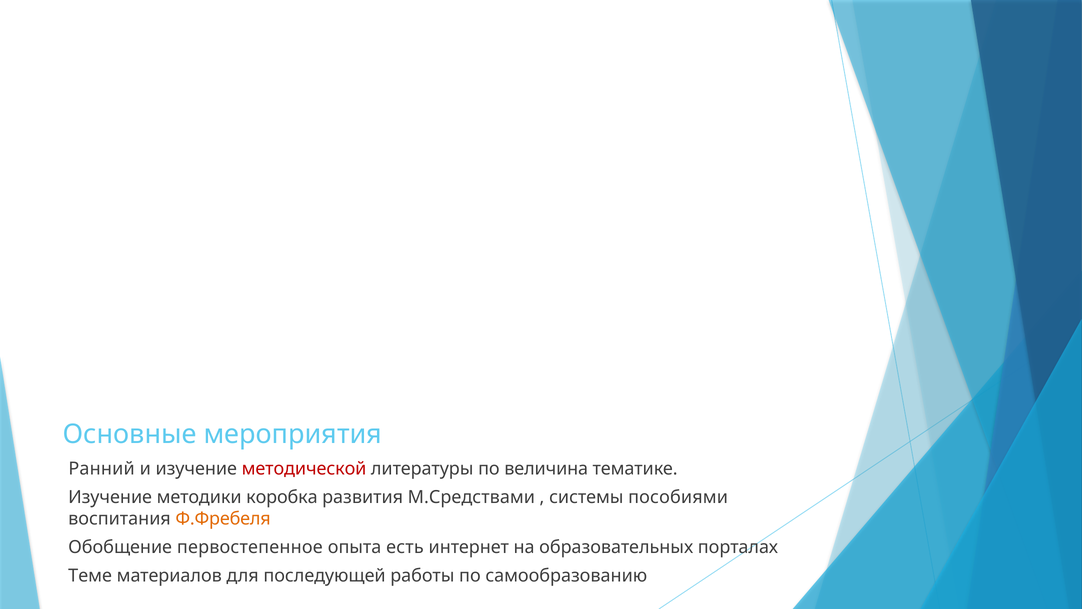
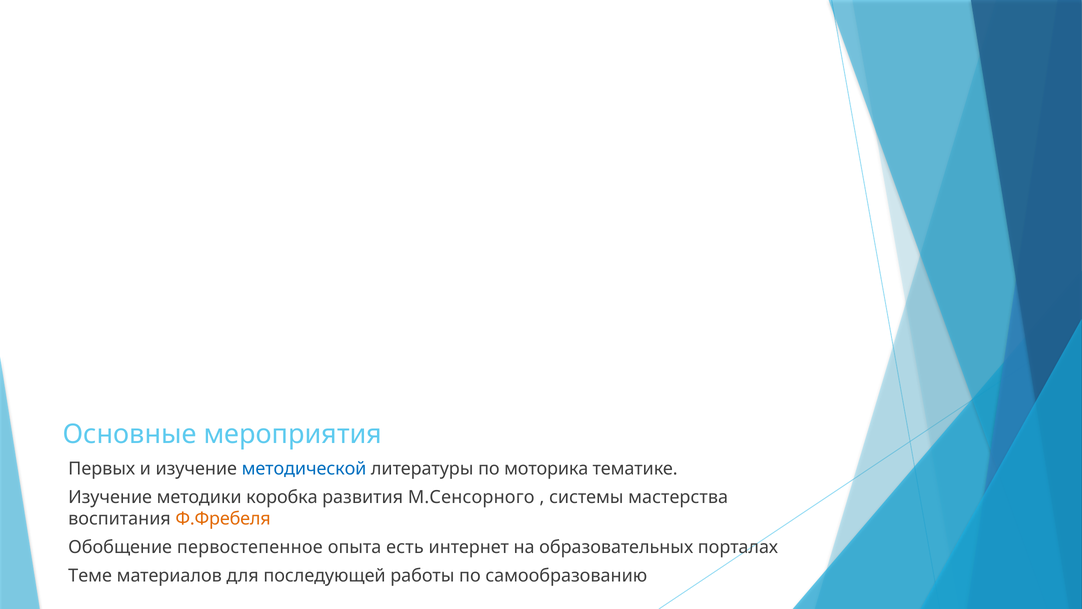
Ранний: Ранний -> Первых (102, 468)
методической colour: red -> blue (304, 468)
величина: величина -> моторика (546, 468)
М.Средствами: М.Средствами -> М.Сенсорного (471, 497)
пособиями: пособиями -> мастерства (678, 497)
